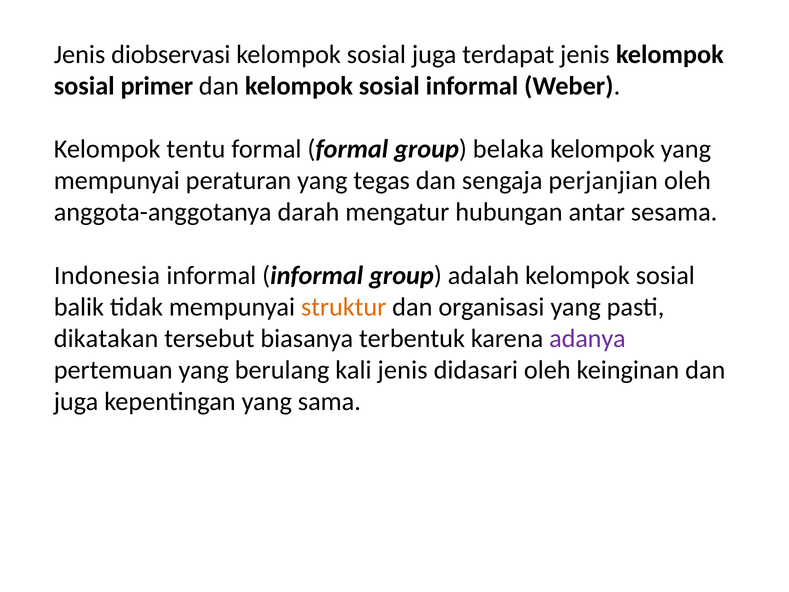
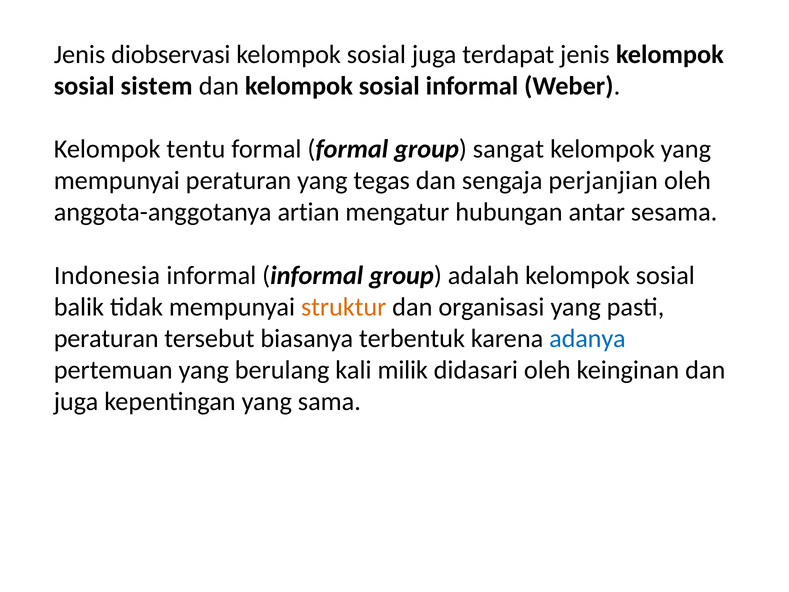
primer: primer -> sistem (157, 86)
belaka: belaka -> sangat (508, 149)
darah: darah -> artian (309, 212)
dikatakan: dikatakan -> peraturan (106, 338)
adanya colour: purple -> blue (587, 338)
kali jenis: jenis -> milik (403, 370)
